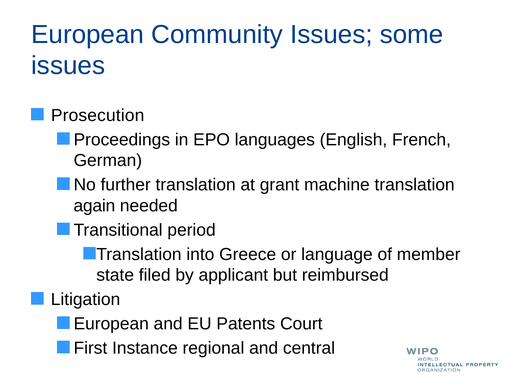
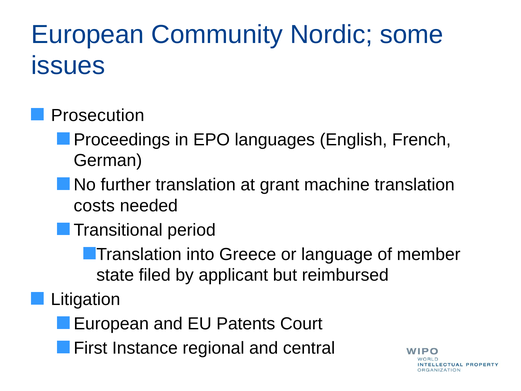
Community Issues: Issues -> Nordic (331, 34)
again: again -> costs (94, 206)
